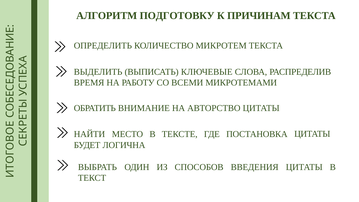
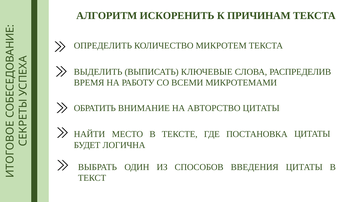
ПОДГОТОВКУ: ПОДГОТОВКУ -> ИСКОРЕНИТЬ (177, 16)
